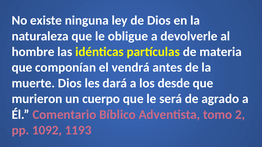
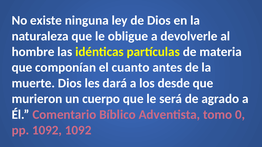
vendrá: vendrá -> cuanto (131, 68)
2: 2 -> 0 (240, 115)
1092 1193: 1193 -> 1092 (78, 131)
